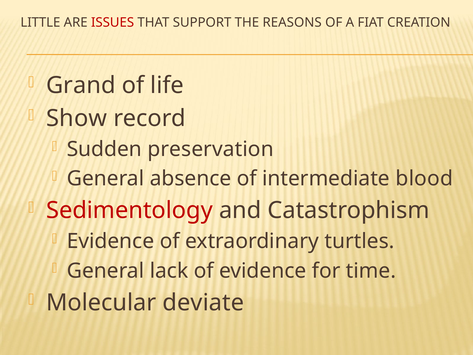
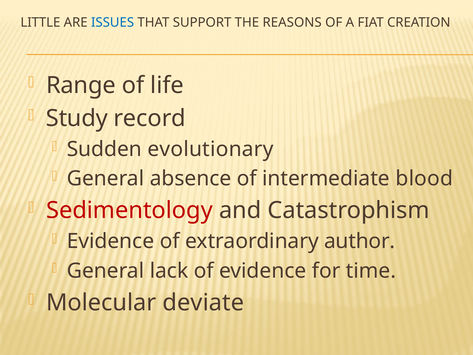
ISSUES colour: red -> blue (113, 23)
Grand: Grand -> Range (81, 85)
Show: Show -> Study (77, 118)
preservation: preservation -> evolutionary (211, 149)
turtles: turtles -> author (360, 241)
